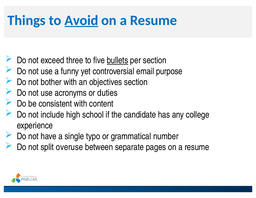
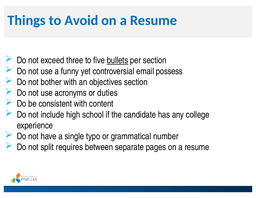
Avoid underline: present -> none (81, 20)
purpose: purpose -> possess (169, 71)
overuse: overuse -> requires (69, 147)
